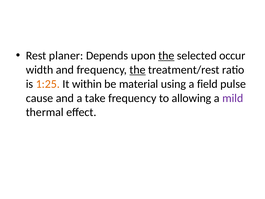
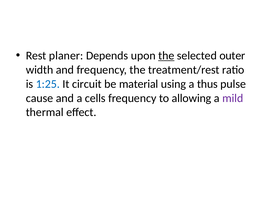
occur: occur -> outer (232, 56)
the underline: present -> none (138, 70)
1:25 colour: orange -> blue (48, 84)
within: within -> circuit (87, 84)
field: field -> thus (207, 84)
take: take -> cells (95, 98)
